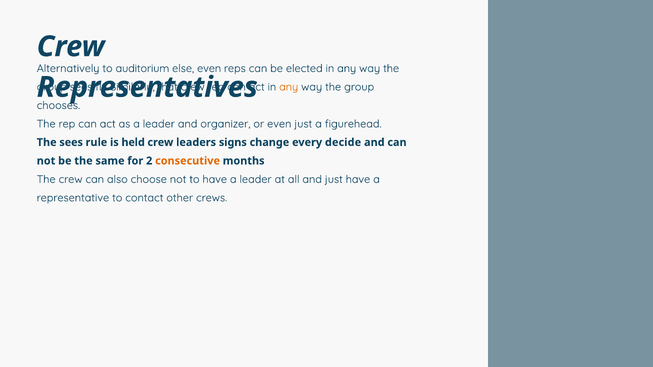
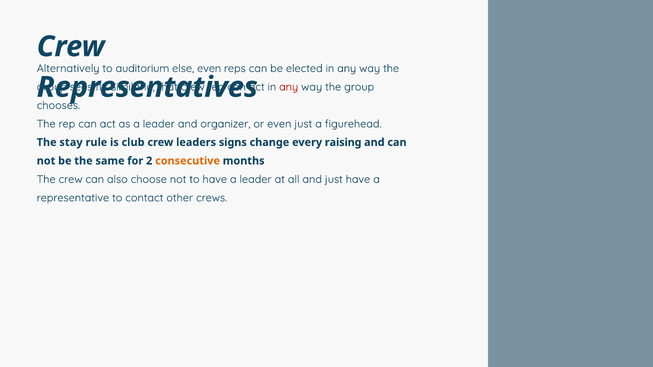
any colour: orange -> red (289, 87)
The sees: sees -> stay (71, 142)
held: held -> club (133, 142)
decide: decide -> raising (343, 142)
